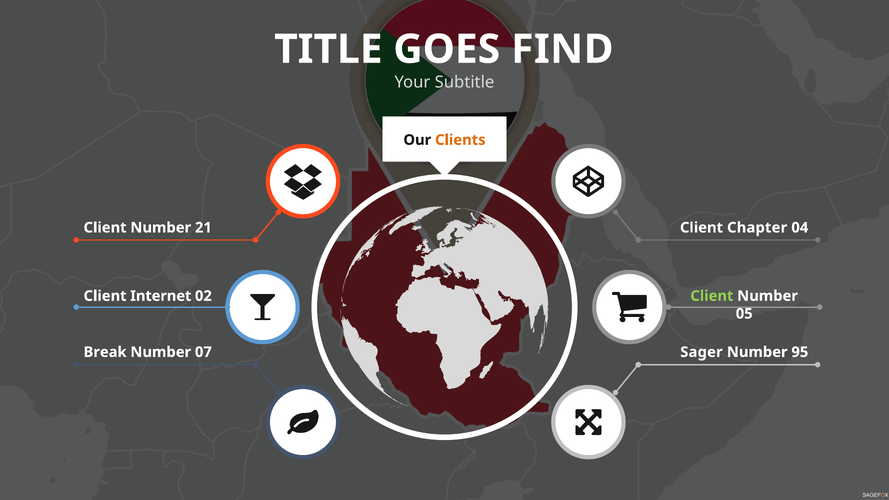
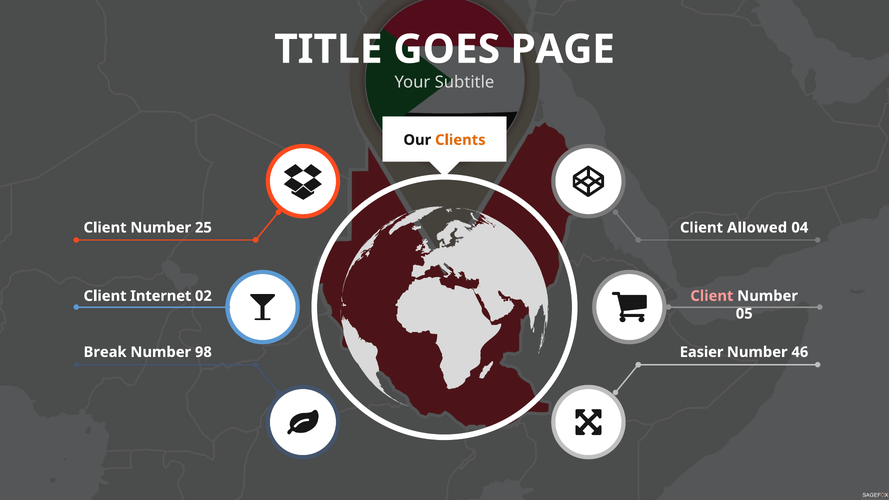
FIND: FIND -> PAGE (563, 49)
21: 21 -> 25 (203, 228)
Chapter: Chapter -> Allowed (757, 228)
Client colour: light green -> pink (712, 296)
07: 07 -> 98 (203, 352)
Sager: Sager -> Easier (702, 352)
95: 95 -> 46 (800, 352)
